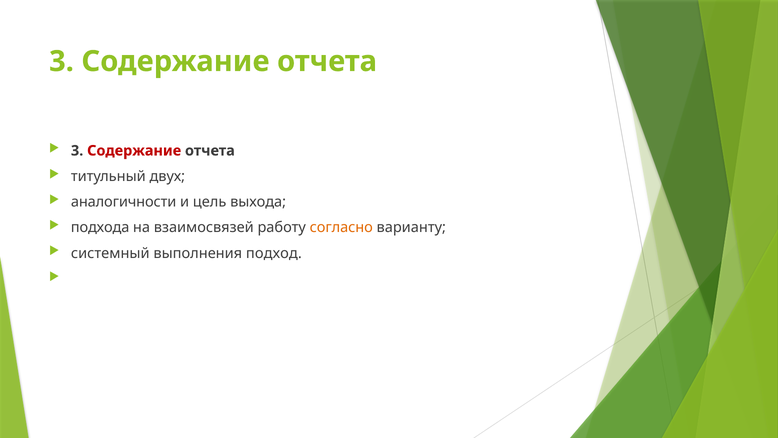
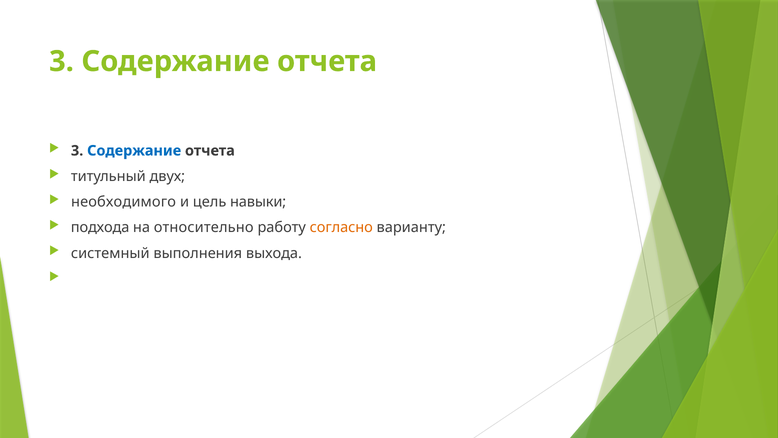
Содержание colour: red -> blue (134, 151)
аналогичности: аналогичности -> необходимого (123, 202)
выхода: выхода -> навыки (258, 202)
взаимосвязей: взаимосвязей -> относительно (204, 227)
подход: подход -> выхода (274, 253)
